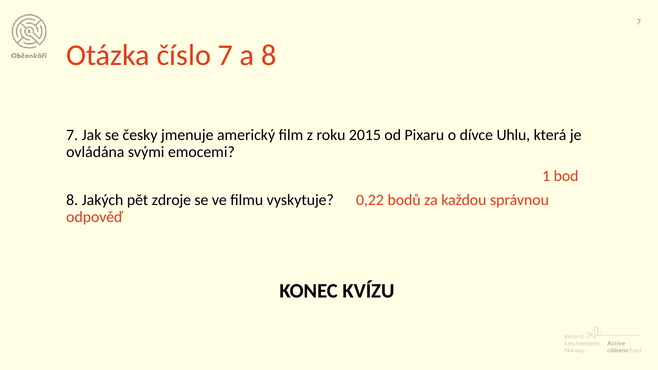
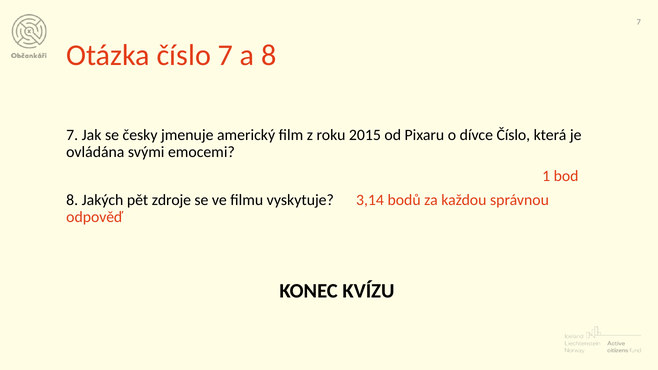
dívce Uhlu: Uhlu -> Číslo (513, 135)
0,22: 0,22 -> 3,14 (370, 200)
